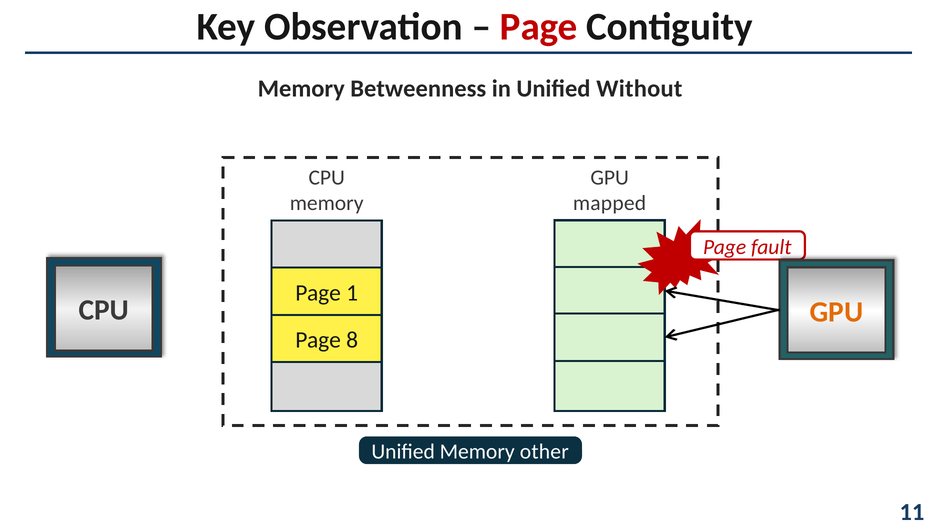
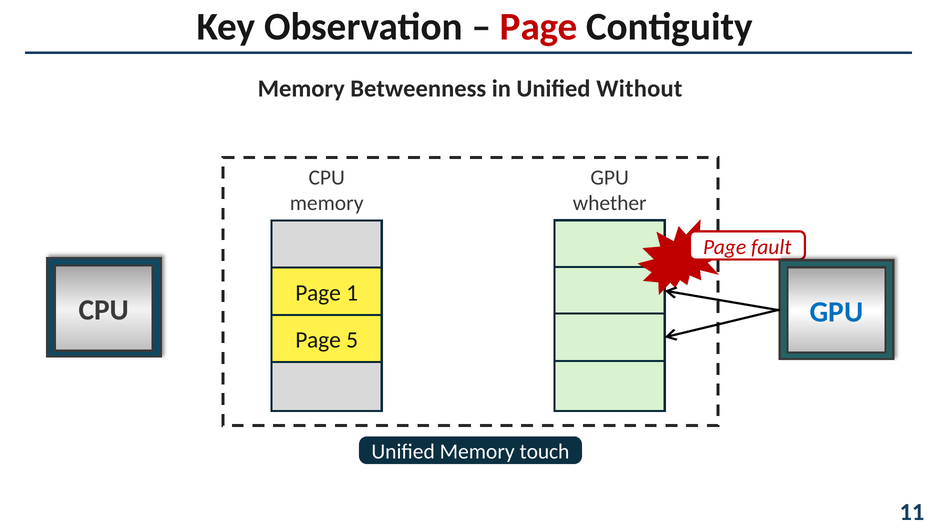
mapped: mapped -> whether (610, 203)
GPU colour: orange -> blue (836, 312)
8: 8 -> 5 (352, 340)
other: other -> touch (544, 452)
